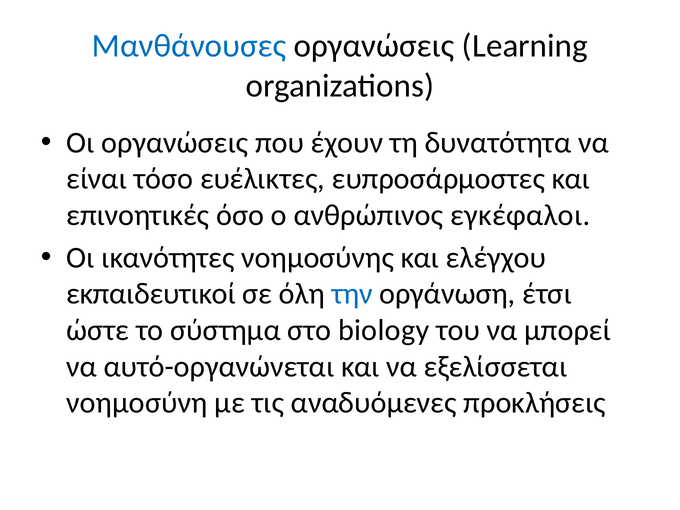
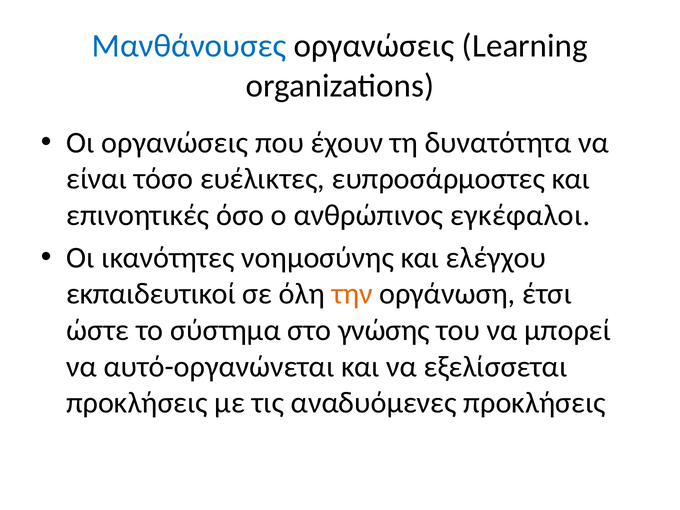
την colour: blue -> orange (352, 294)
biology: biology -> γνώσης (384, 330)
νοημοσύνη: νοημοσύνη -> προκλήσεις (137, 403)
